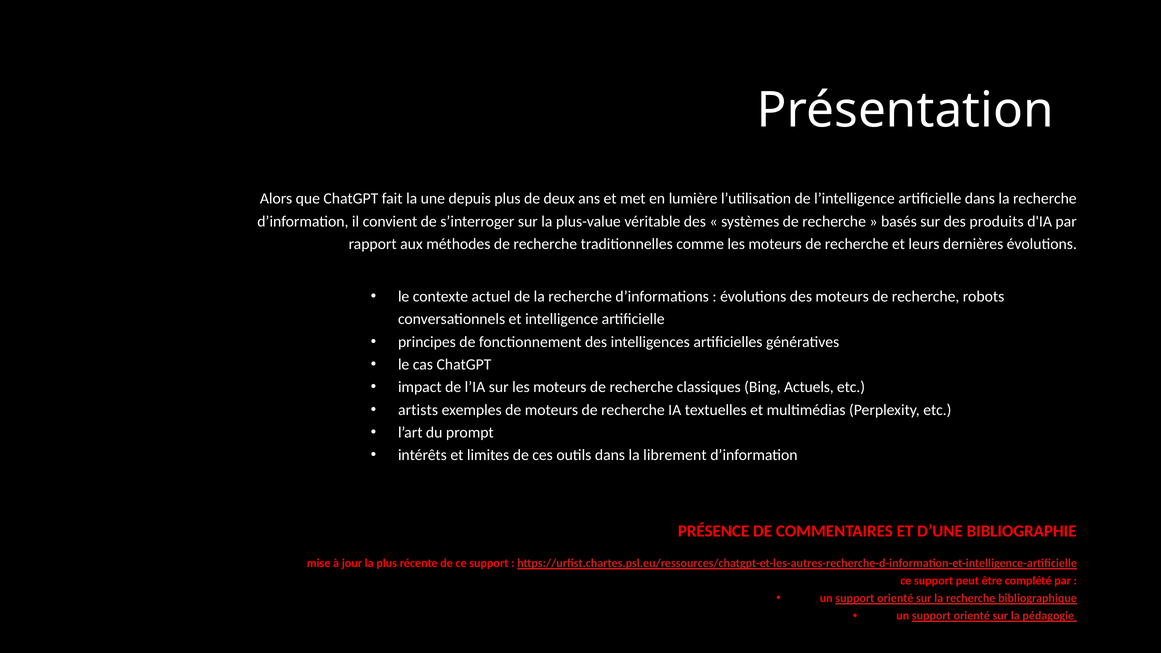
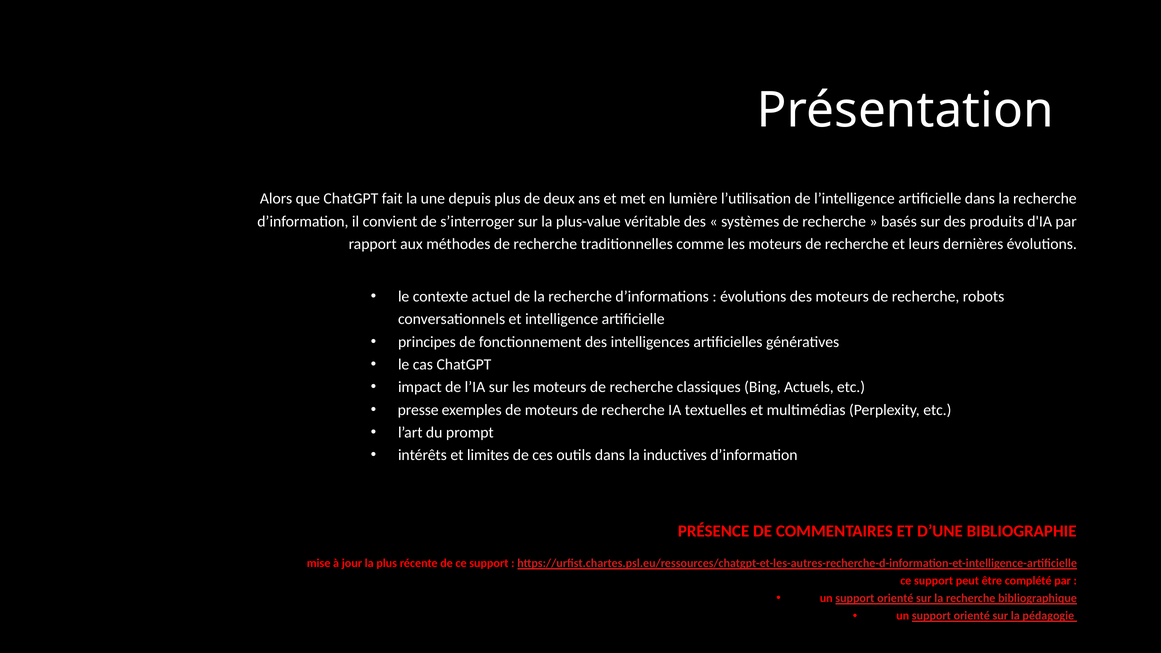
artists: artists -> presse (418, 410)
librement: librement -> inductives (675, 455)
